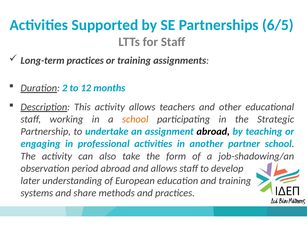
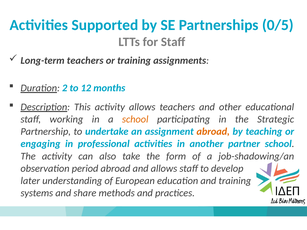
6/5: 6/5 -> 0/5 (278, 25)
Long-term practices: practices -> teachers (85, 61)
abroad colour: black -> orange (213, 132)
